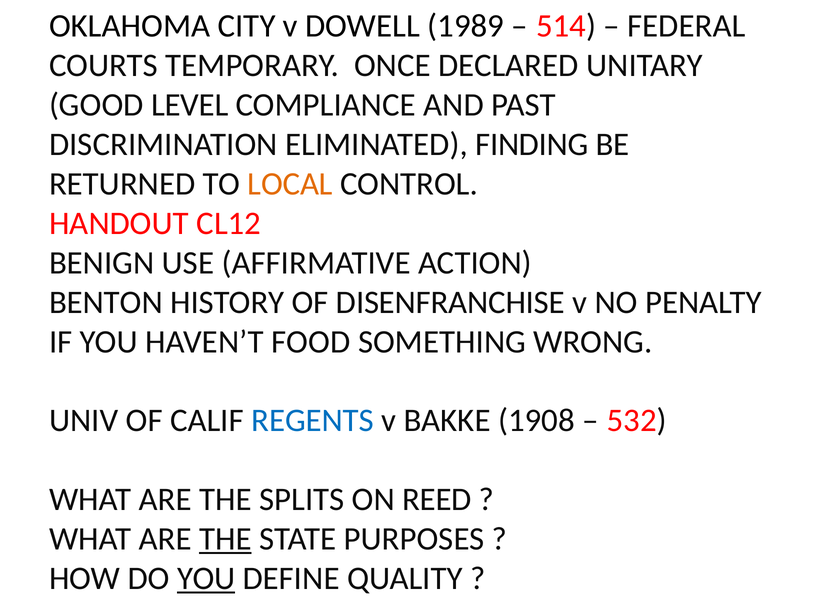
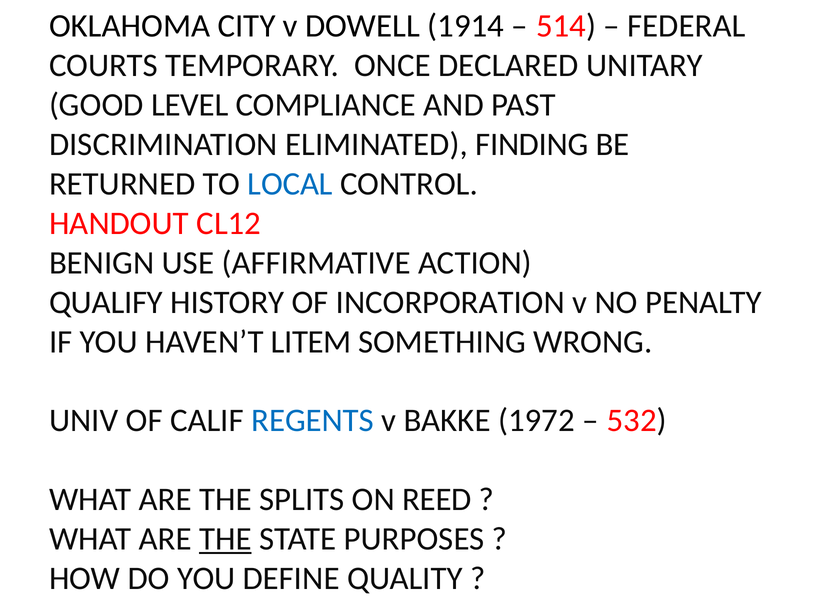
1989: 1989 -> 1914 (466, 26)
LOCAL colour: orange -> blue (290, 184)
BENTON: BENTON -> QUALIFY (106, 303)
DISENFRANCHISE: DISENFRANCHISE -> INCORPORATION (450, 303)
FOOD: FOOD -> LITEM (311, 342)
1908: 1908 -> 1972 (536, 421)
YOU underline: present -> none (206, 579)
